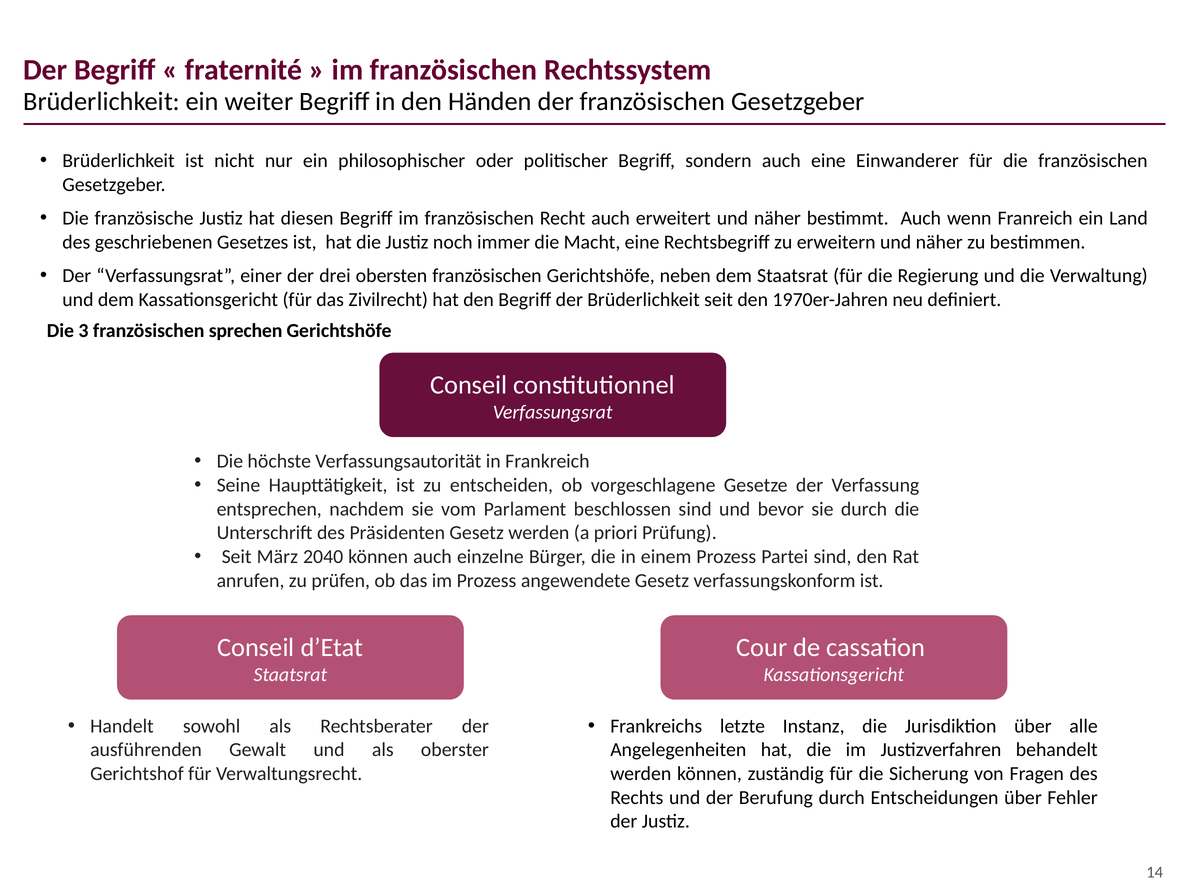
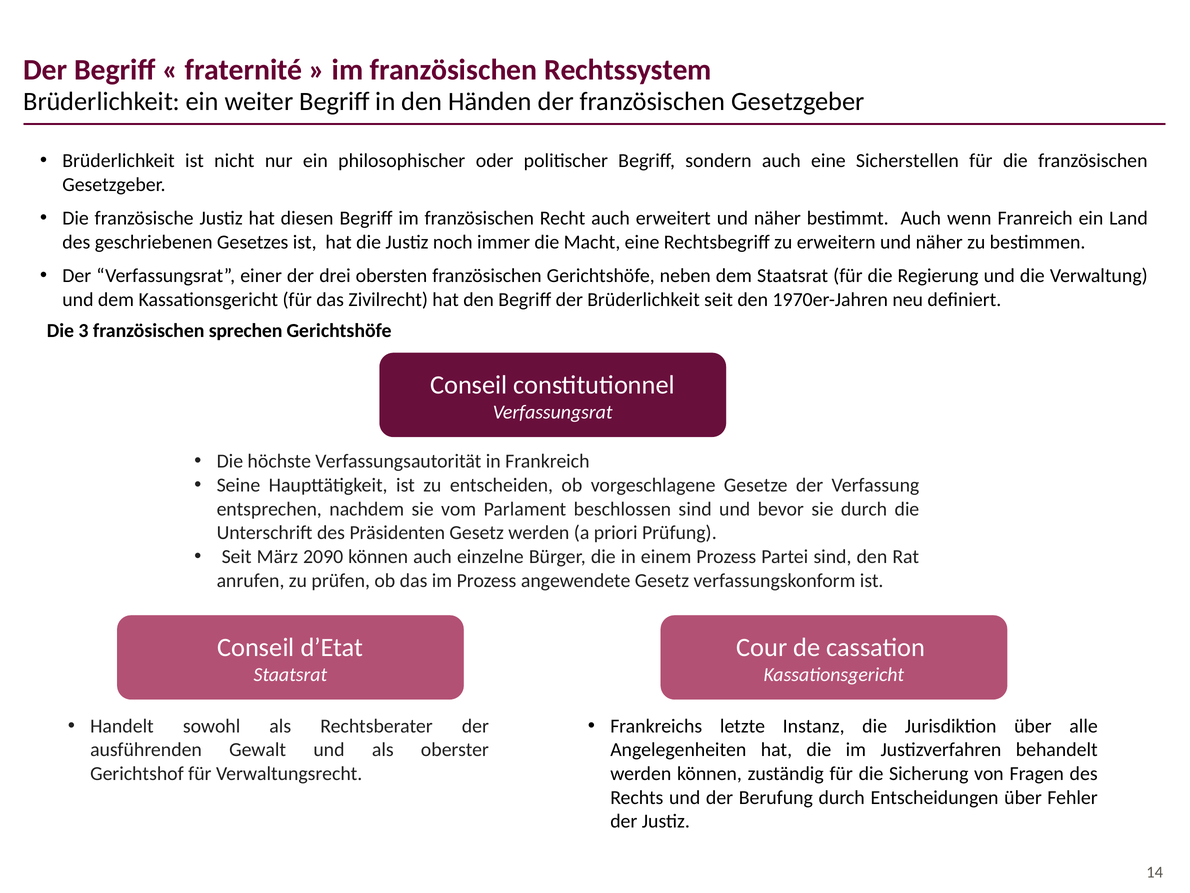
Einwanderer: Einwanderer -> Sicherstellen (907, 161)
2040: 2040 -> 2090 (323, 556)
